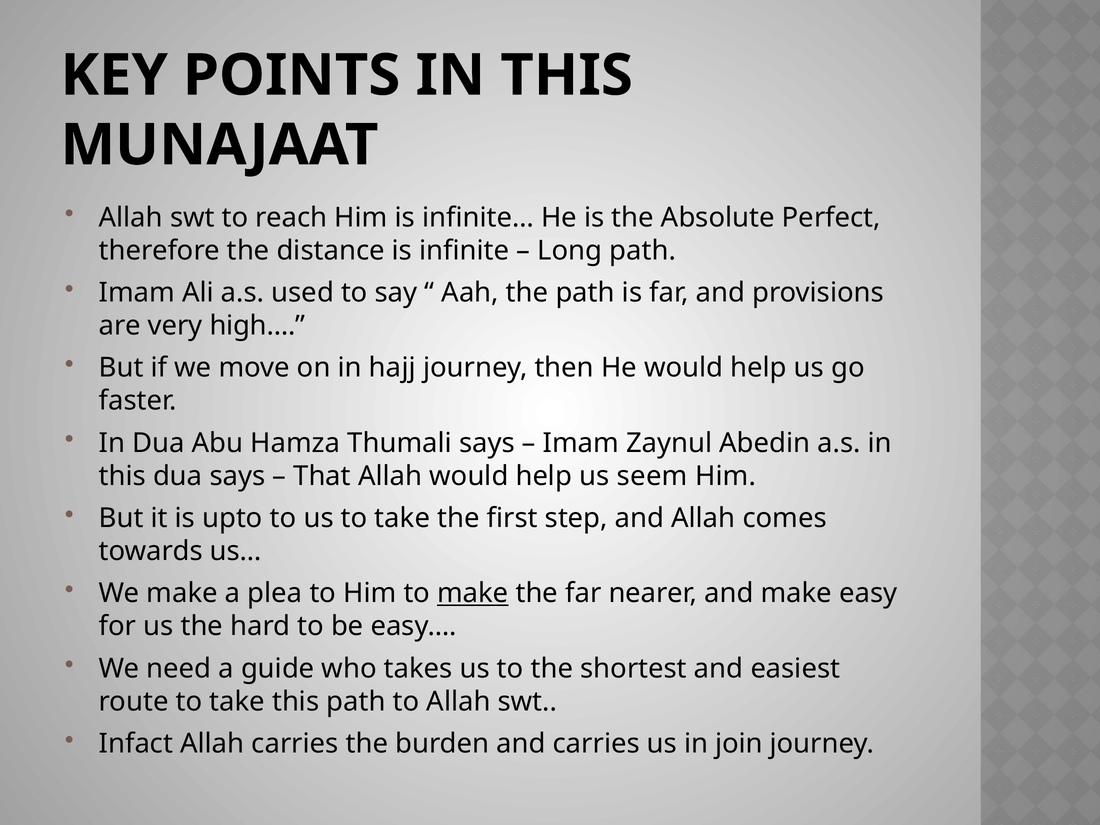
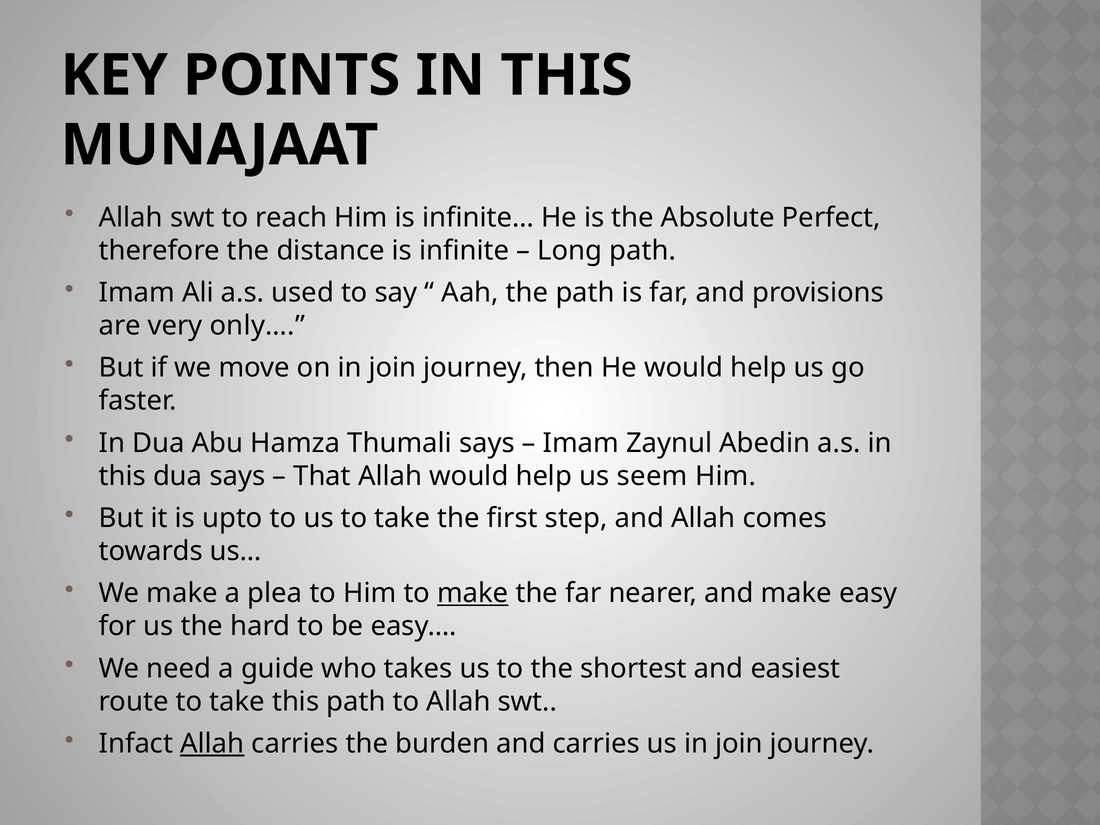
high…: high… -> only… (257, 326)
on in hajj: hajj -> join (393, 368)
Allah underline: none -> present (212, 744)
